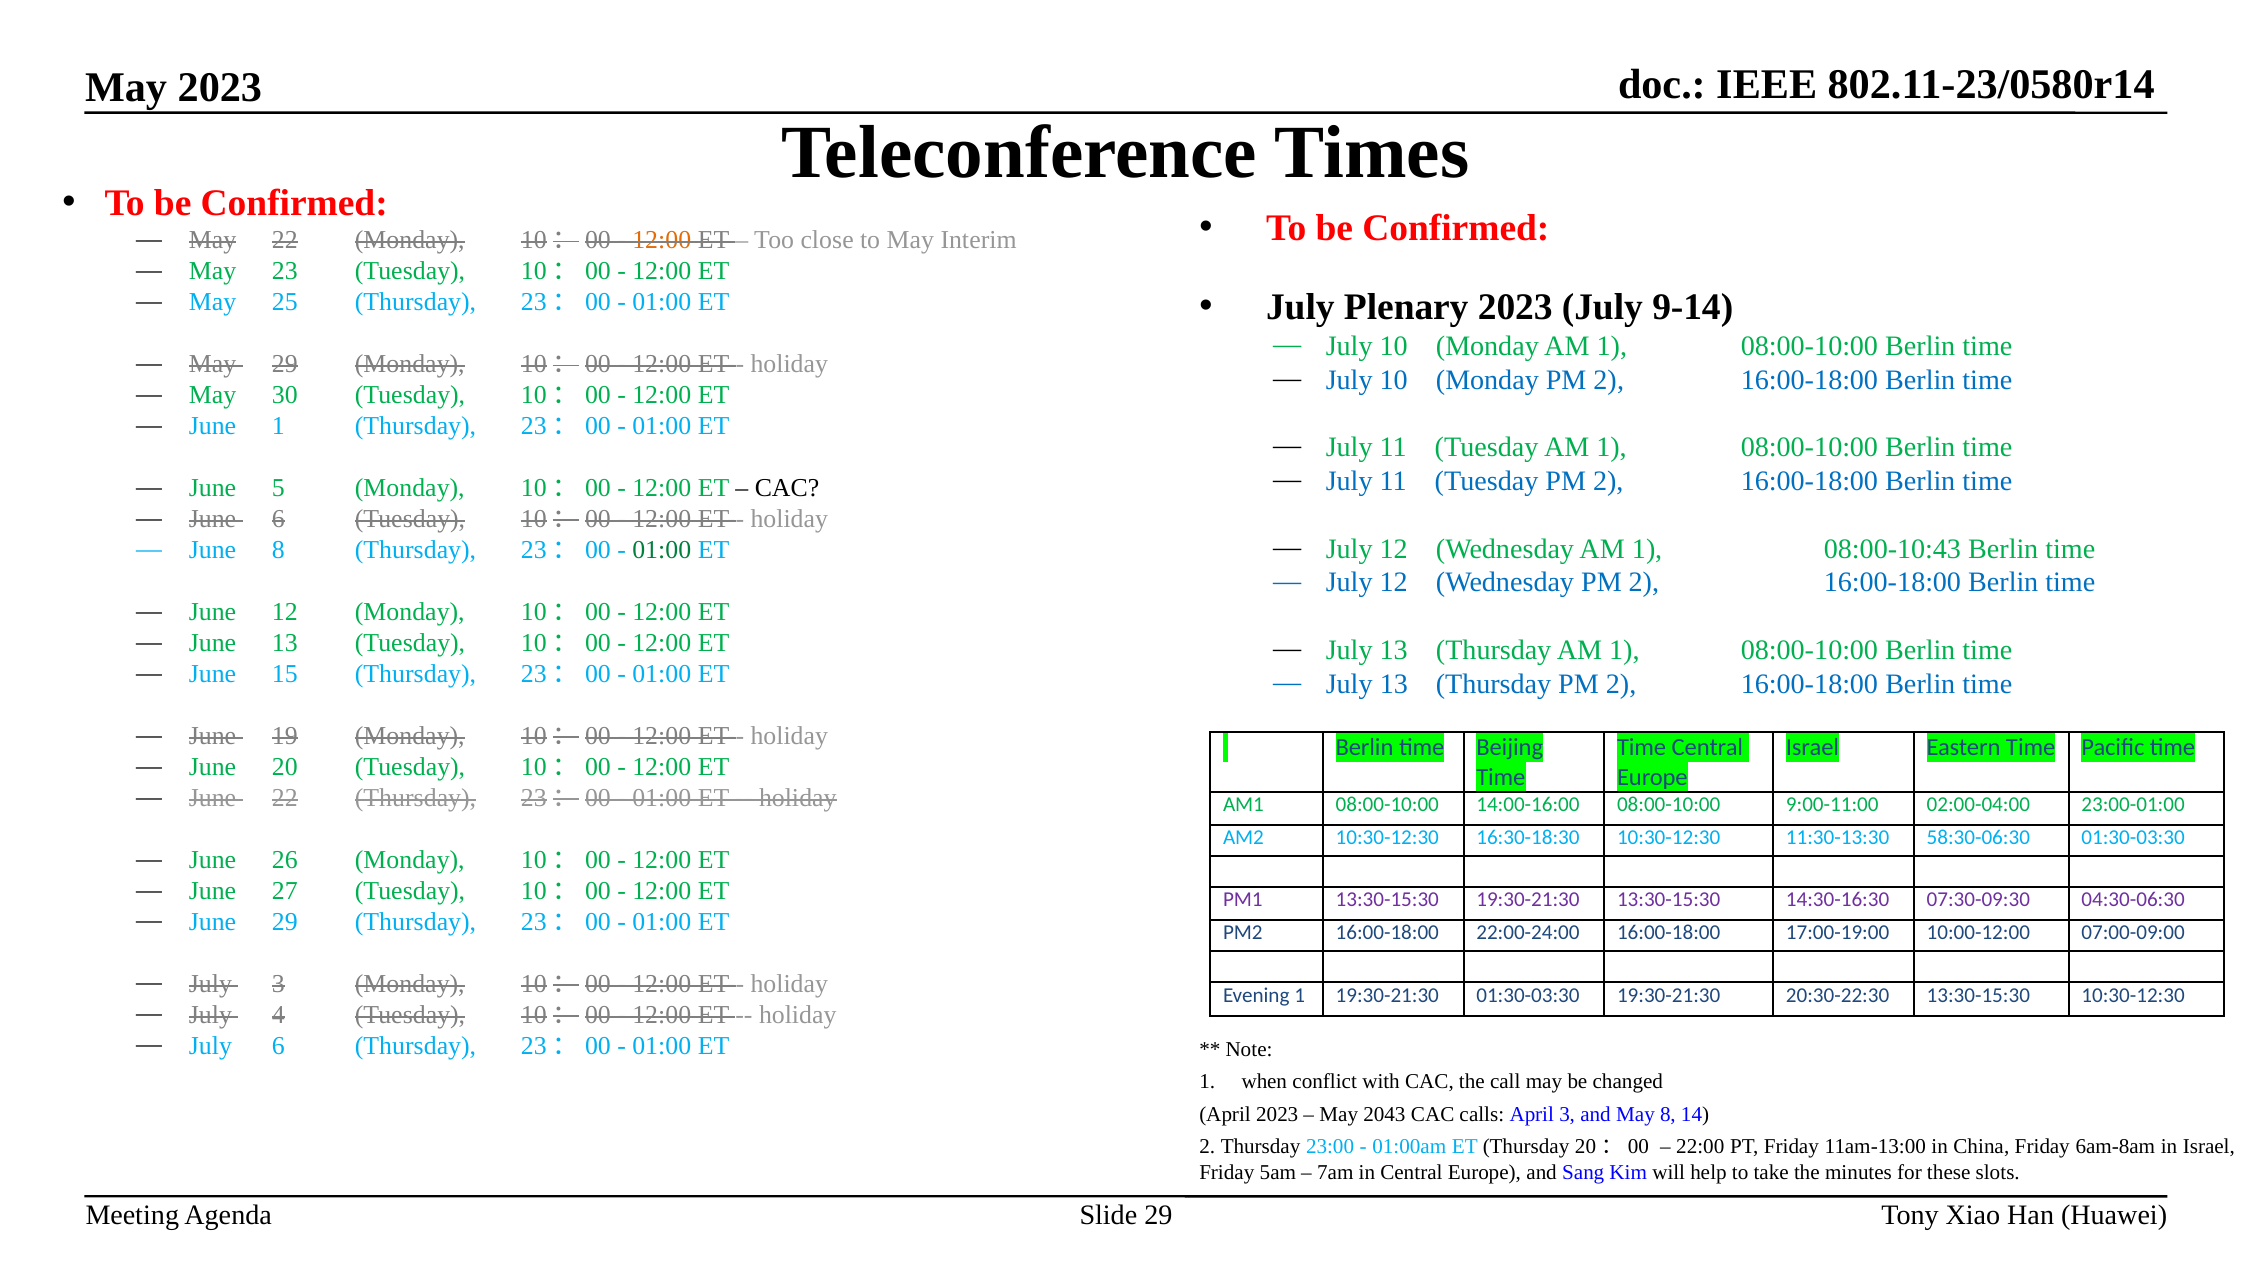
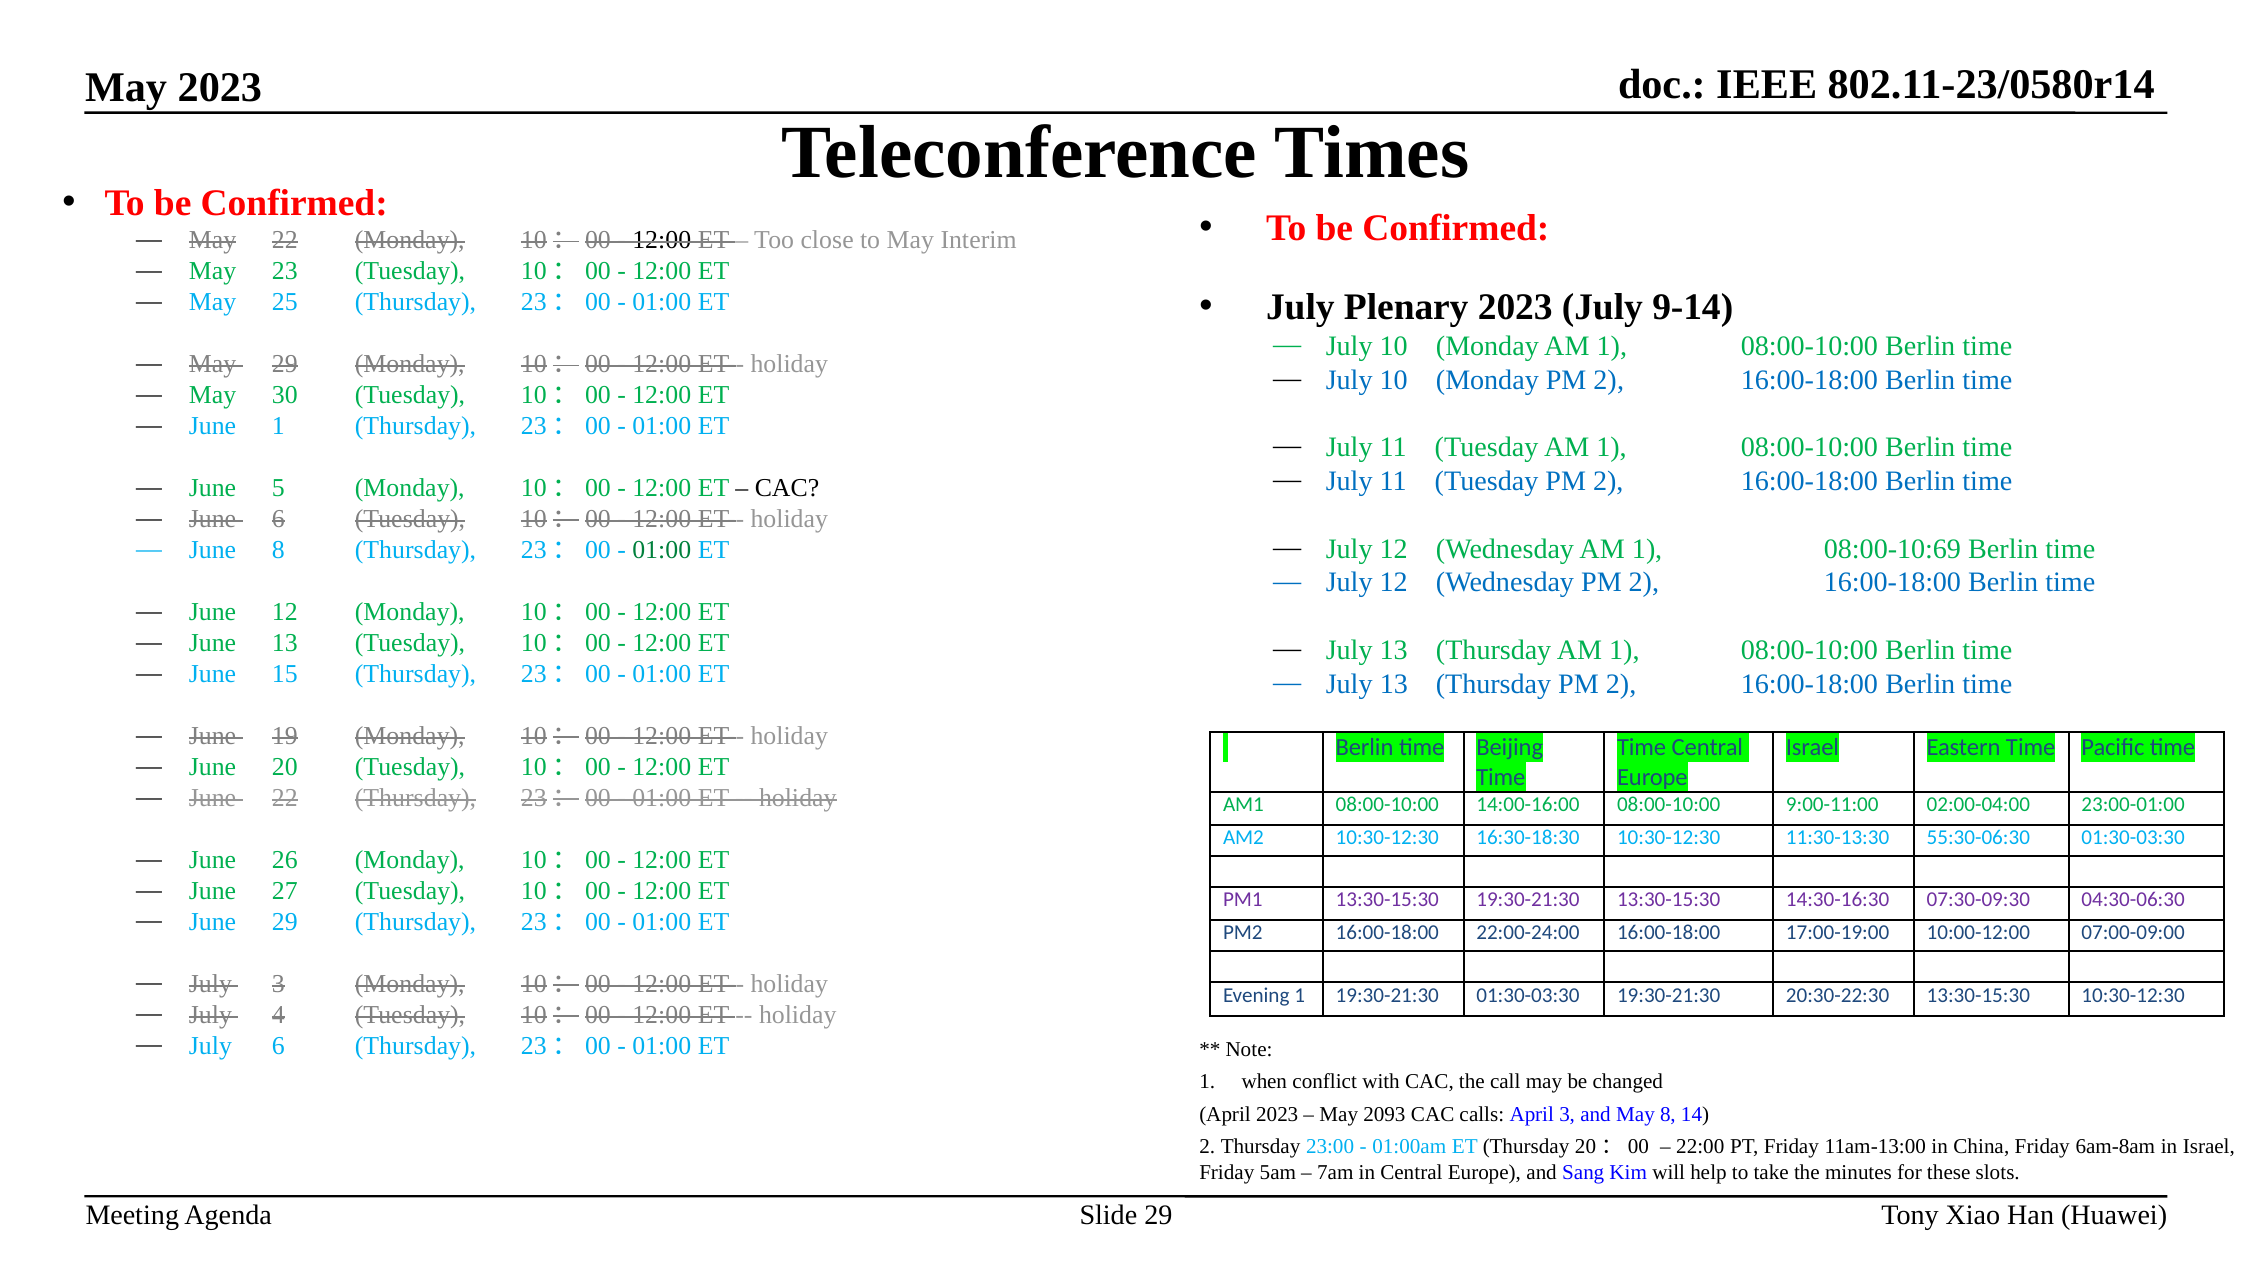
12:00 colour: orange -> black (662, 240)
08:00-10:43: 08:00-10:43 -> 08:00-10:69 (1892, 549)
58:30-06:30: 58:30-06:30 -> 55:30-06:30 (1978, 838)
2043: 2043 -> 2093 (1384, 1114)
